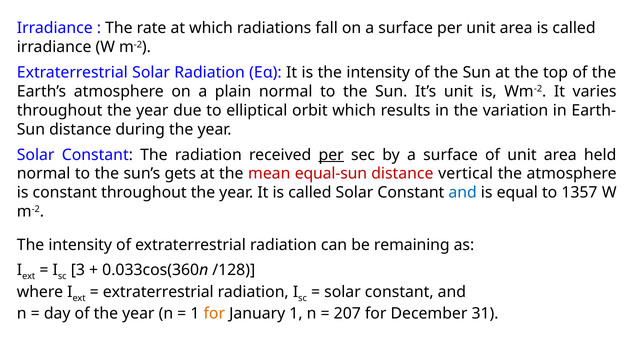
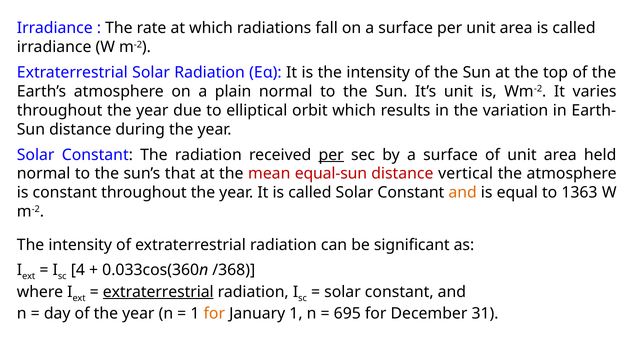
gets: gets -> that (180, 174)
and colour: blue -> orange (463, 192)
1357: 1357 -> 1363 (579, 192)
remaining: remaining -> significant (412, 245)
3: 3 -> 4 (78, 270)
/128: /128 -> /368 (234, 270)
extraterrestrial underline: none -> present (158, 291)
207: 207 -> 695 (347, 313)
